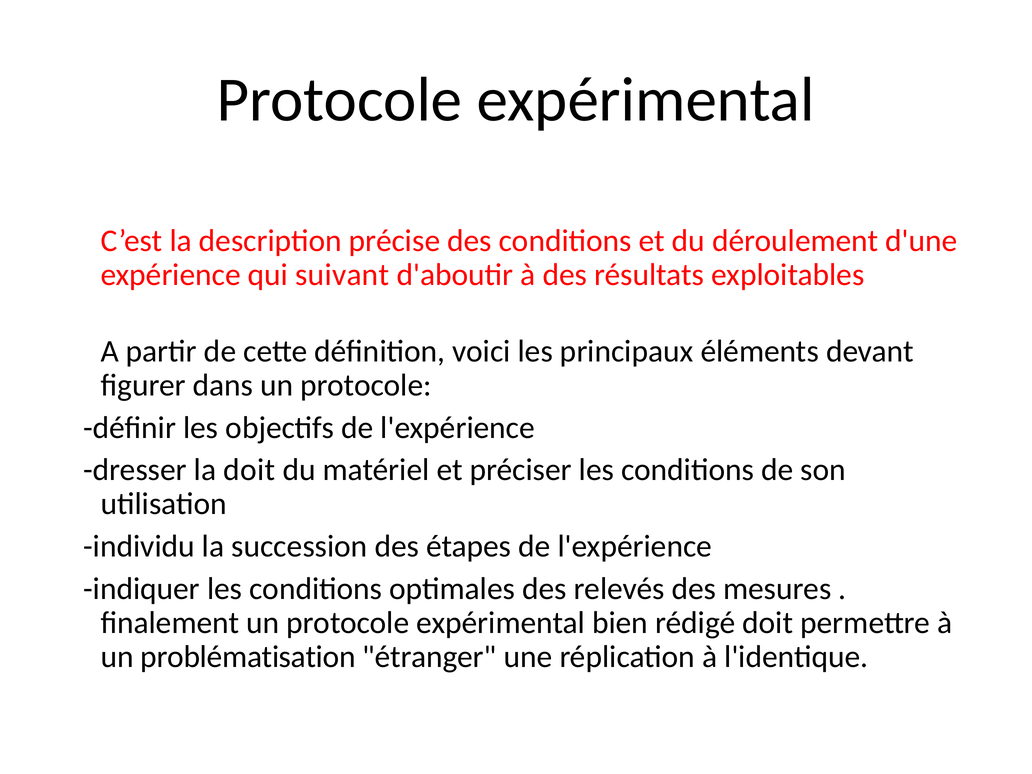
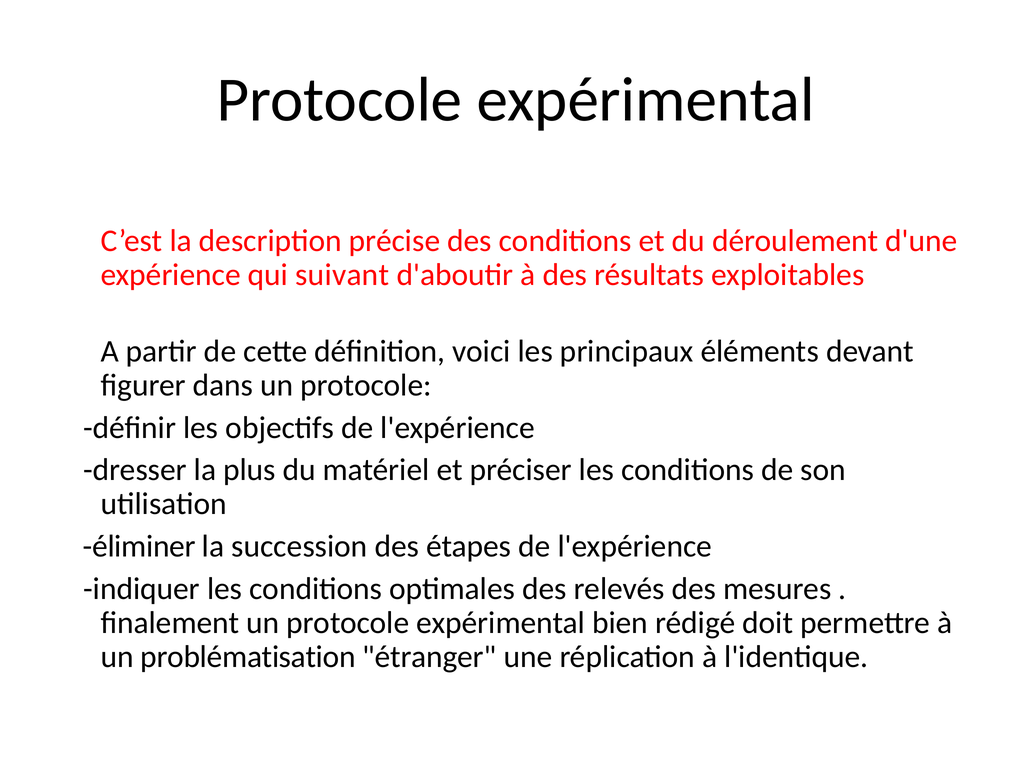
la doit: doit -> plus (249, 470)
individu: individu -> éliminer (139, 546)
